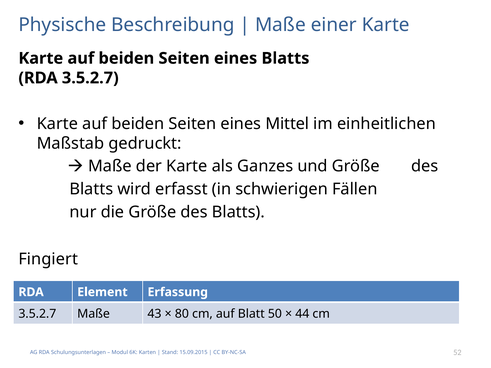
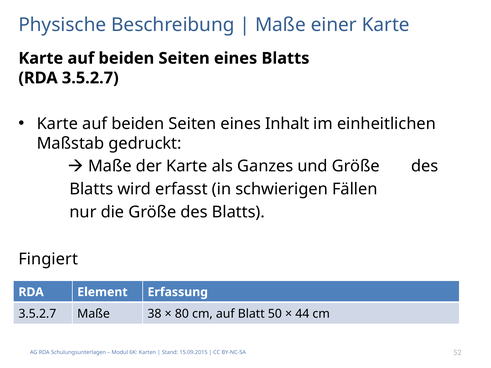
Mittel: Mittel -> Inhalt (287, 124)
43: 43 -> 38 (154, 314)
